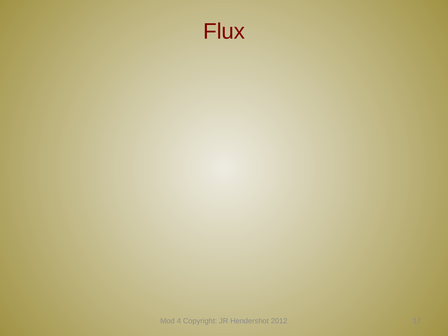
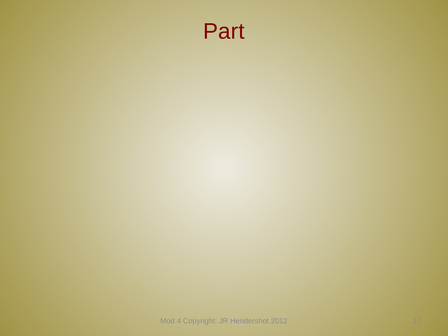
Flux: Flux -> Part (224, 31)
